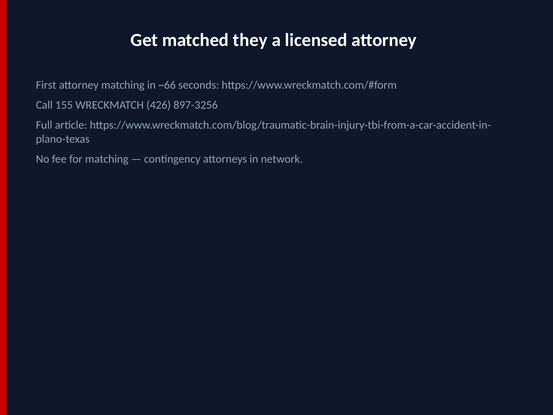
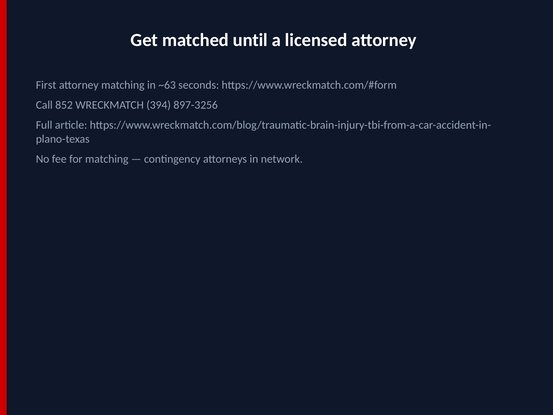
they: they -> until (250, 40)
~66: ~66 -> ~63 (167, 85)
155: 155 -> 852 (64, 105)
426: 426 -> 394 (159, 105)
